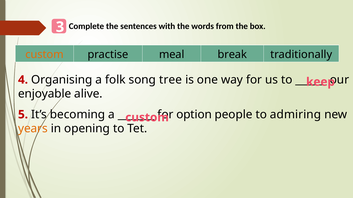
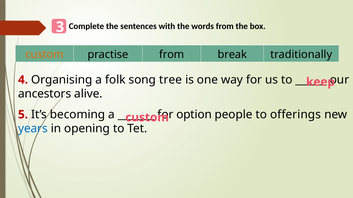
practise meal: meal -> from (172, 55)
enjoyable: enjoyable -> ancestors (45, 94)
admiring: admiring -> offerings (296, 115)
years colour: orange -> blue (33, 129)
